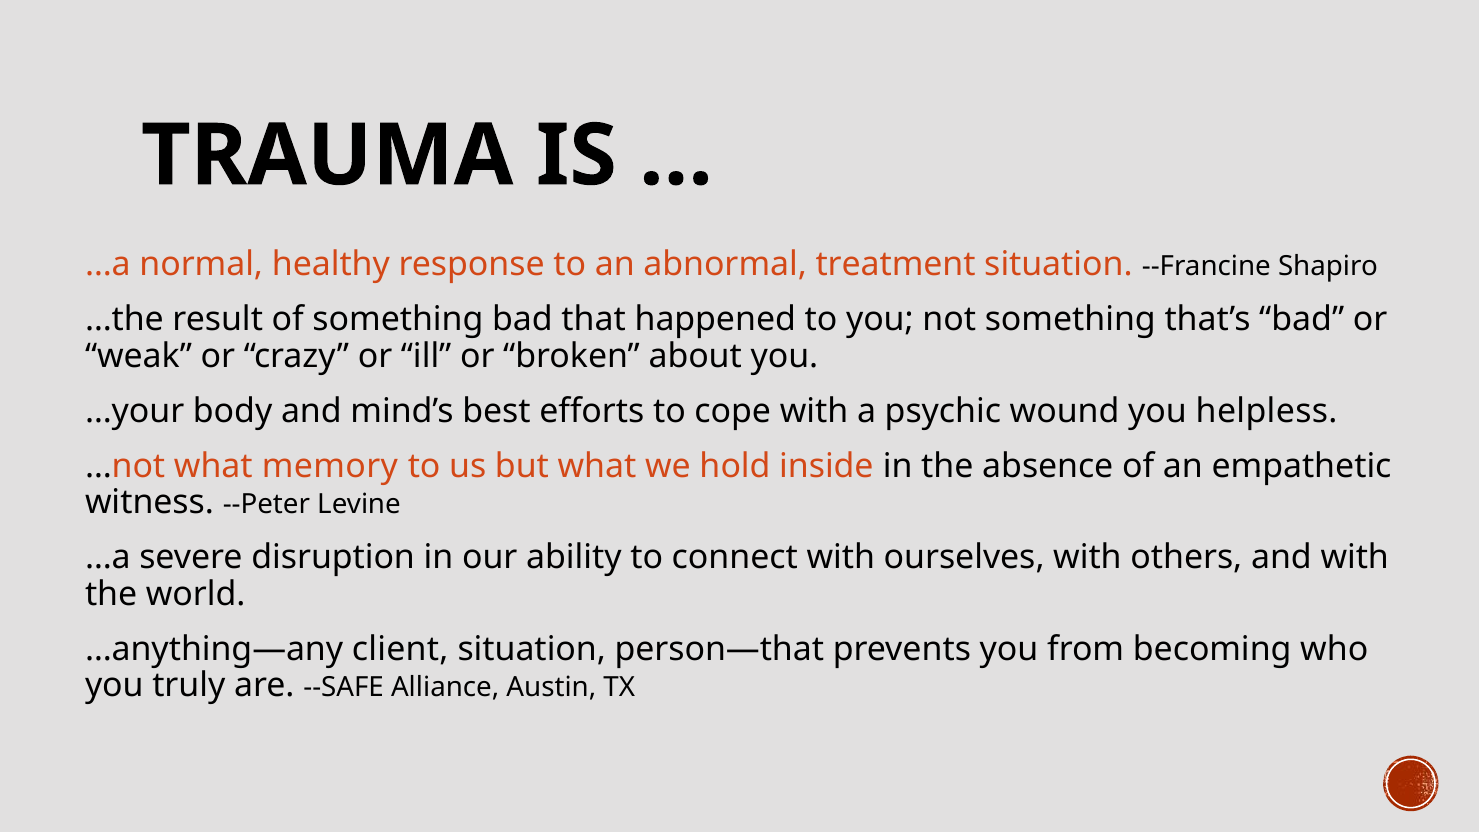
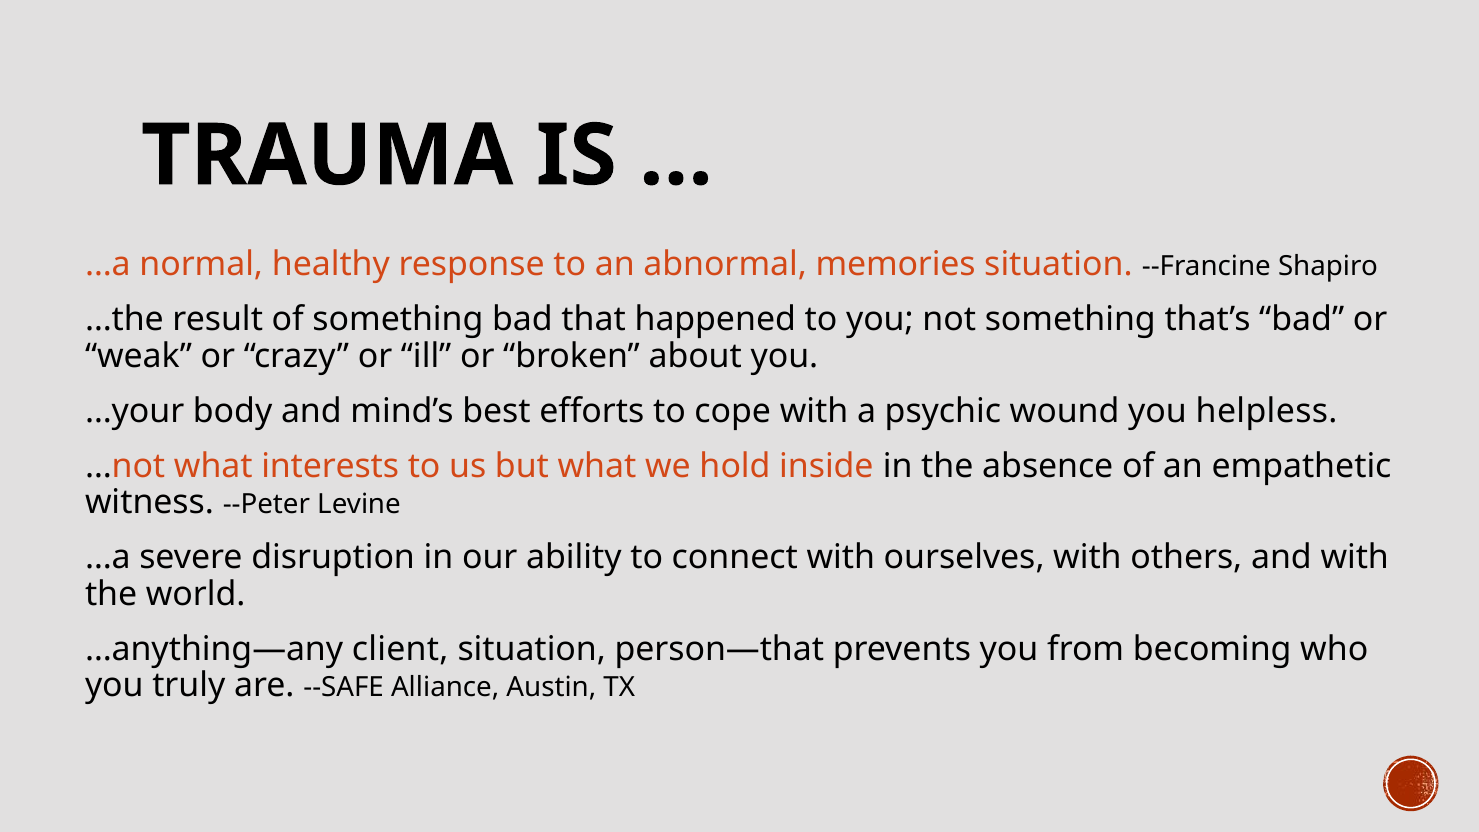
treatment: treatment -> memories (896, 264)
memory: memory -> interests (330, 466)
